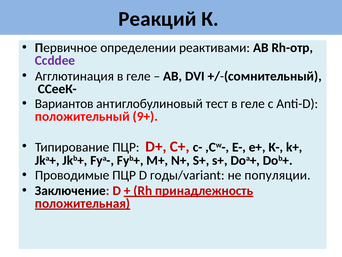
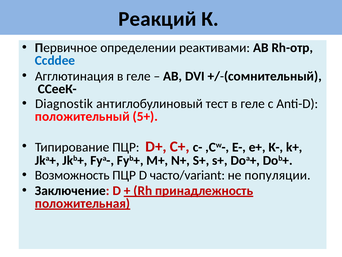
Ccddee colour: purple -> blue (55, 60)
Вариантов: Вариантов -> Diagnostik (64, 103)
9+: 9+ -> 5+ (145, 116)
Проводимые: Проводимые -> Возможность (72, 175)
годы/variant: годы/variant -> часто/variant (187, 175)
